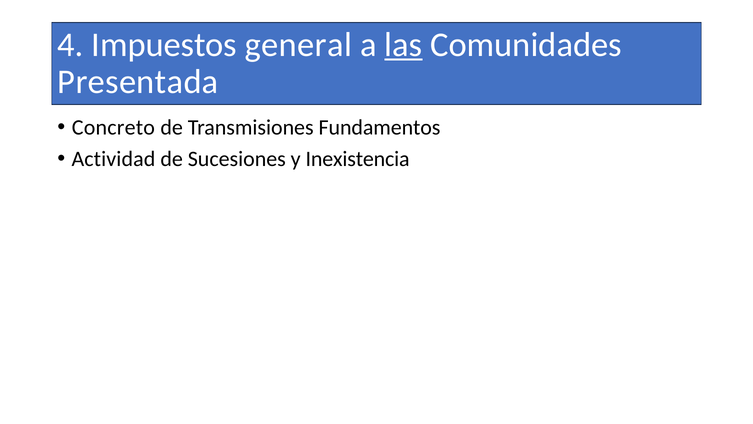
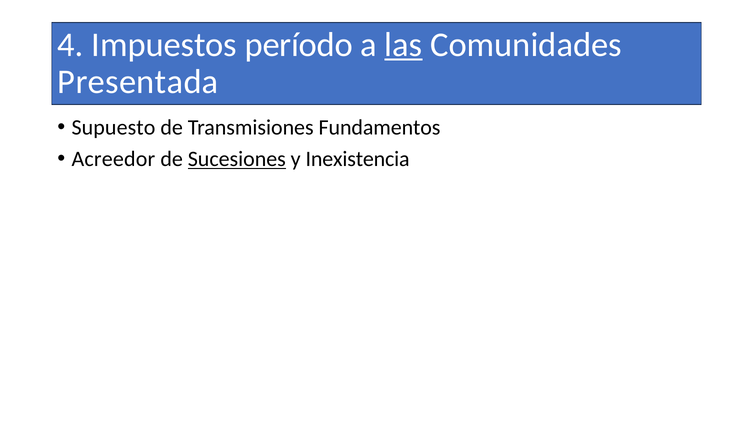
general: general -> período (299, 45)
Concreto: Concreto -> Supuesto (113, 127)
Actividad: Actividad -> Acreedor (113, 159)
Sucesiones underline: none -> present (237, 159)
